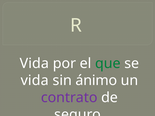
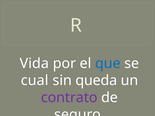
que colour: green -> blue (108, 64)
vida: vida -> cual (35, 81)
ánimo: ánimo -> queda (96, 81)
